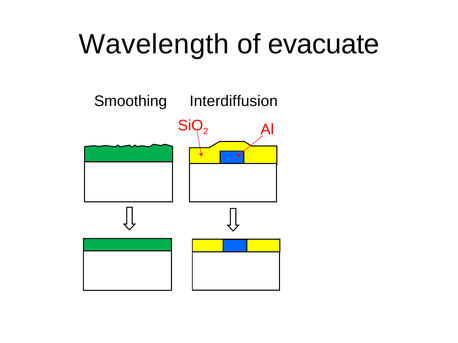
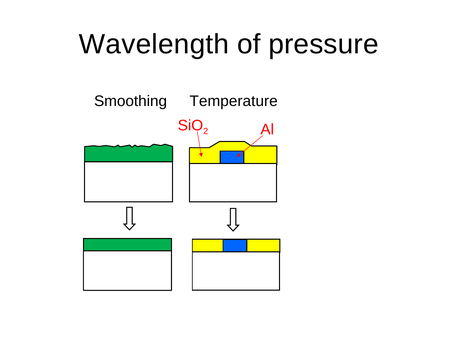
evacuate: evacuate -> pressure (323, 44)
Interdiffusion: Interdiffusion -> Temperature (234, 101)
